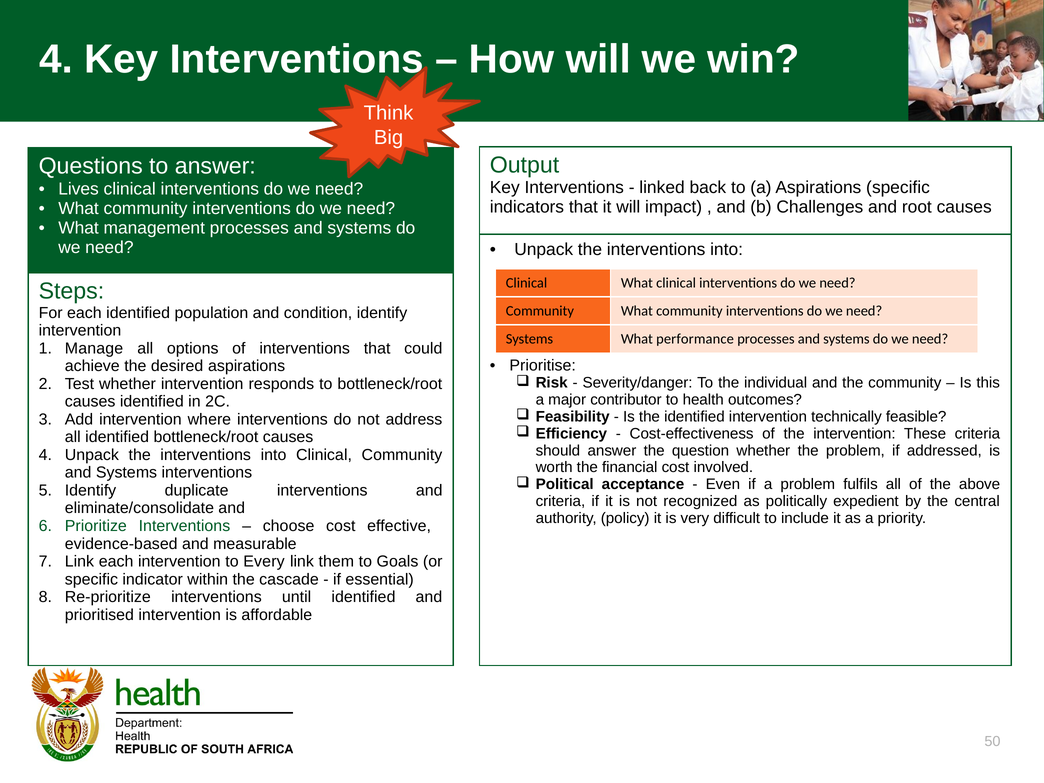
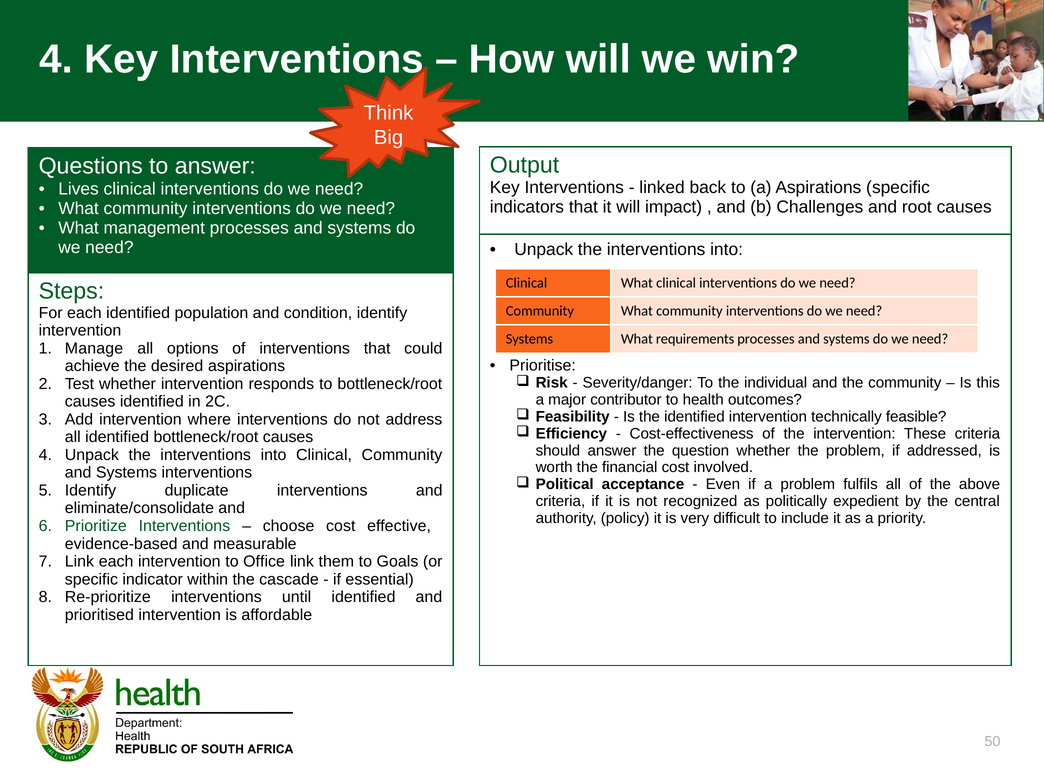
performance: performance -> requirements (695, 339)
Every: Every -> Office (264, 561)
